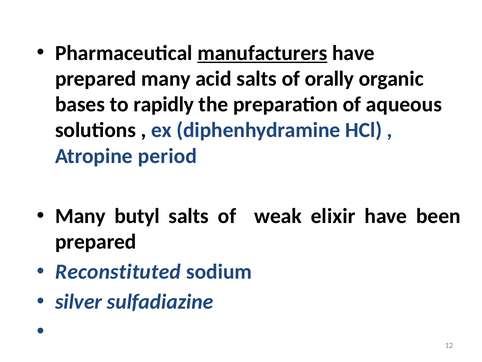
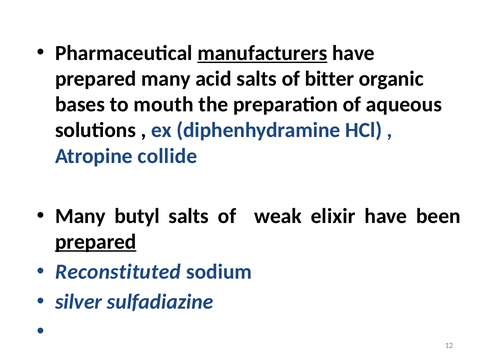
orally: orally -> bitter (329, 79)
rapidly: rapidly -> mouth (163, 104)
period: period -> collide (167, 156)
prepared underline: none -> present (96, 241)
